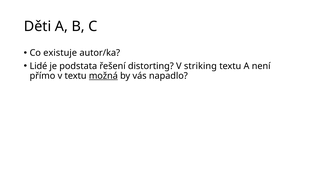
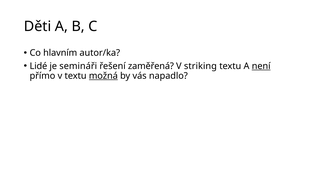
existuje: existuje -> hlavním (60, 53)
podstata: podstata -> semináři (78, 66)
distorting: distorting -> zaměřená (151, 66)
není underline: none -> present (261, 66)
